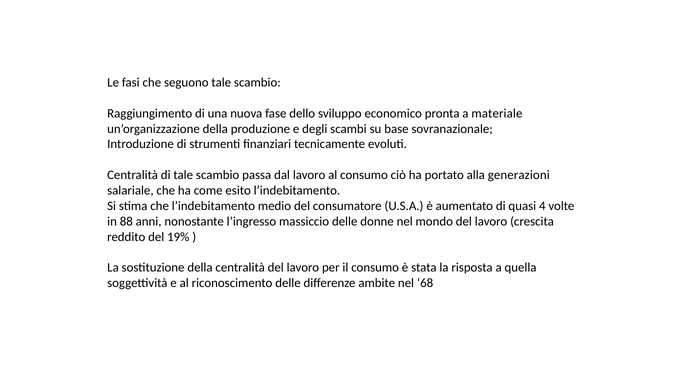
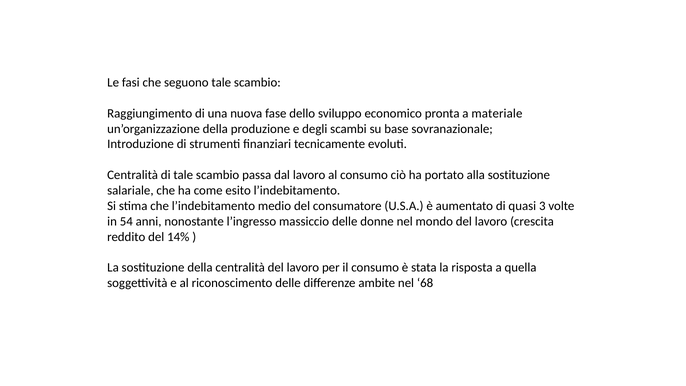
alla generazioni: generazioni -> sostituzione (519, 175)
4: 4 -> 3 (542, 206)
88: 88 -> 54 (126, 221)
19%: 19% -> 14% (178, 237)
